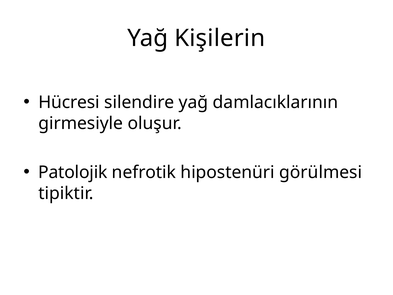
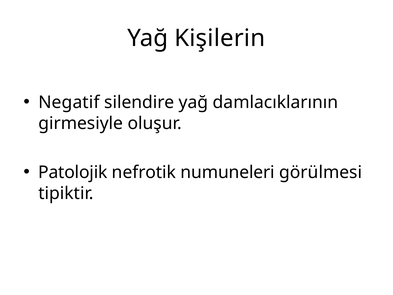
Hücresi: Hücresi -> Negatif (69, 102)
hipostenüri: hipostenüri -> numuneleri (228, 172)
